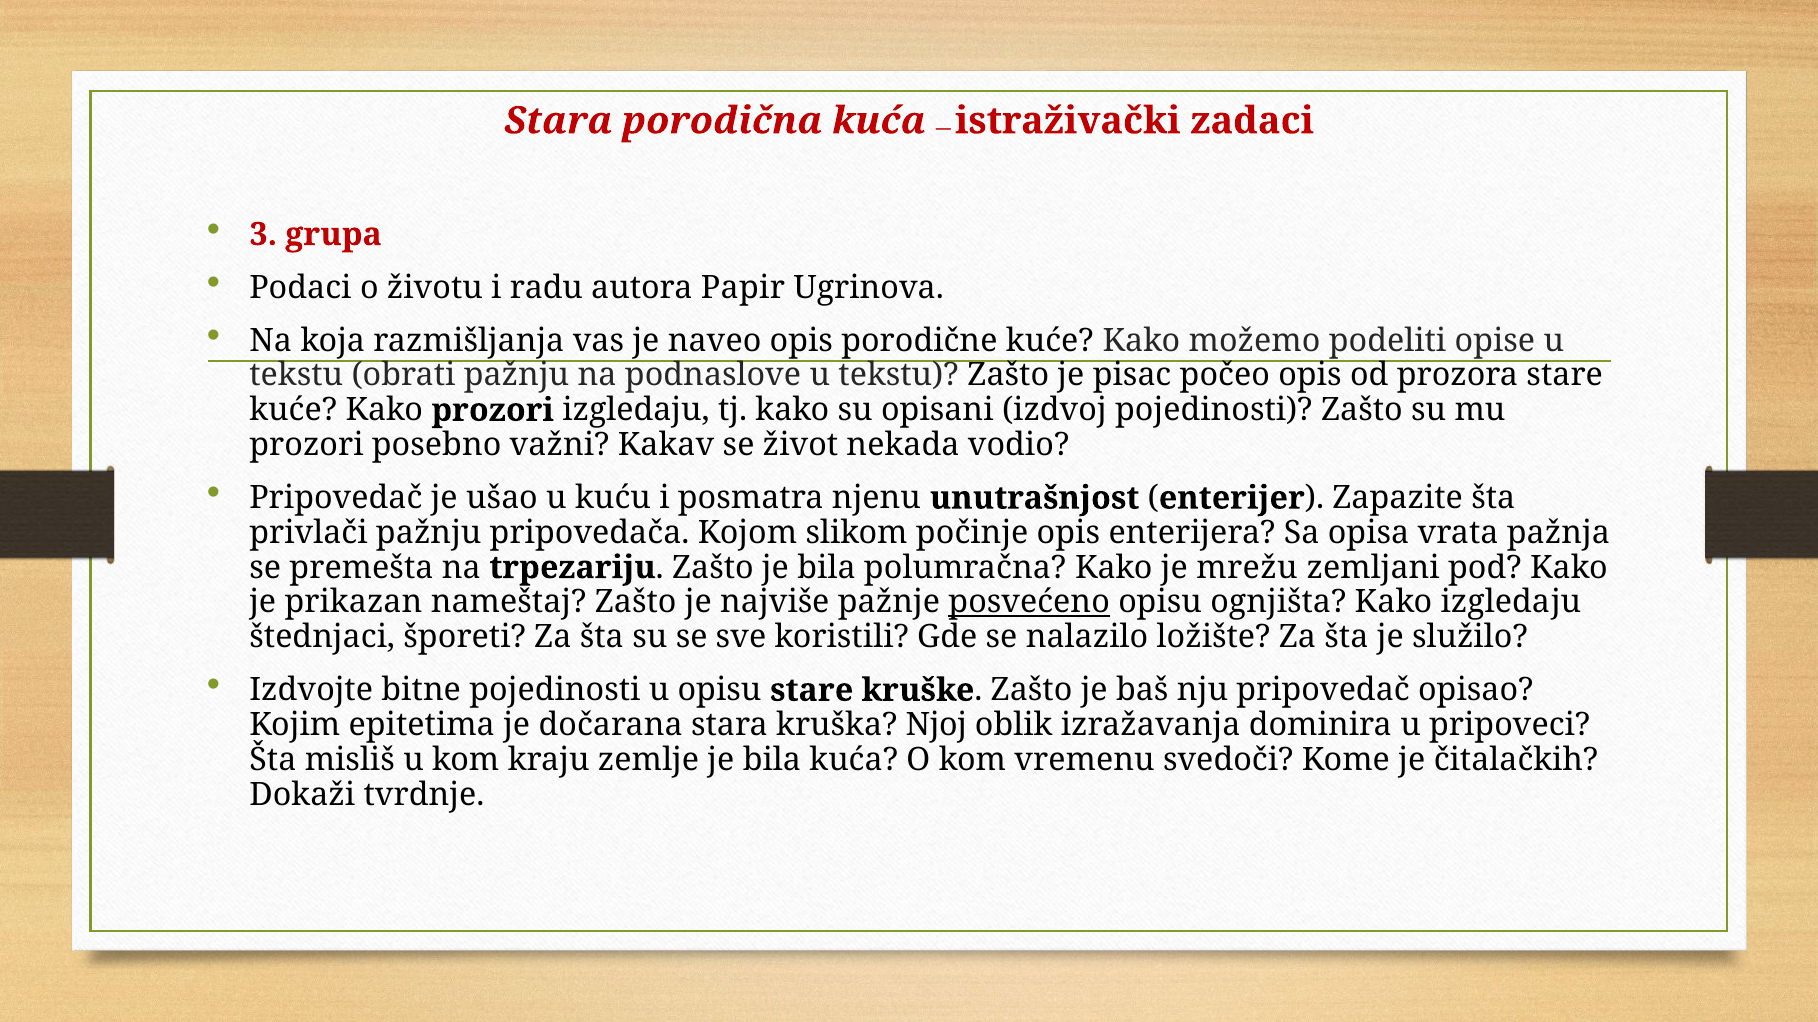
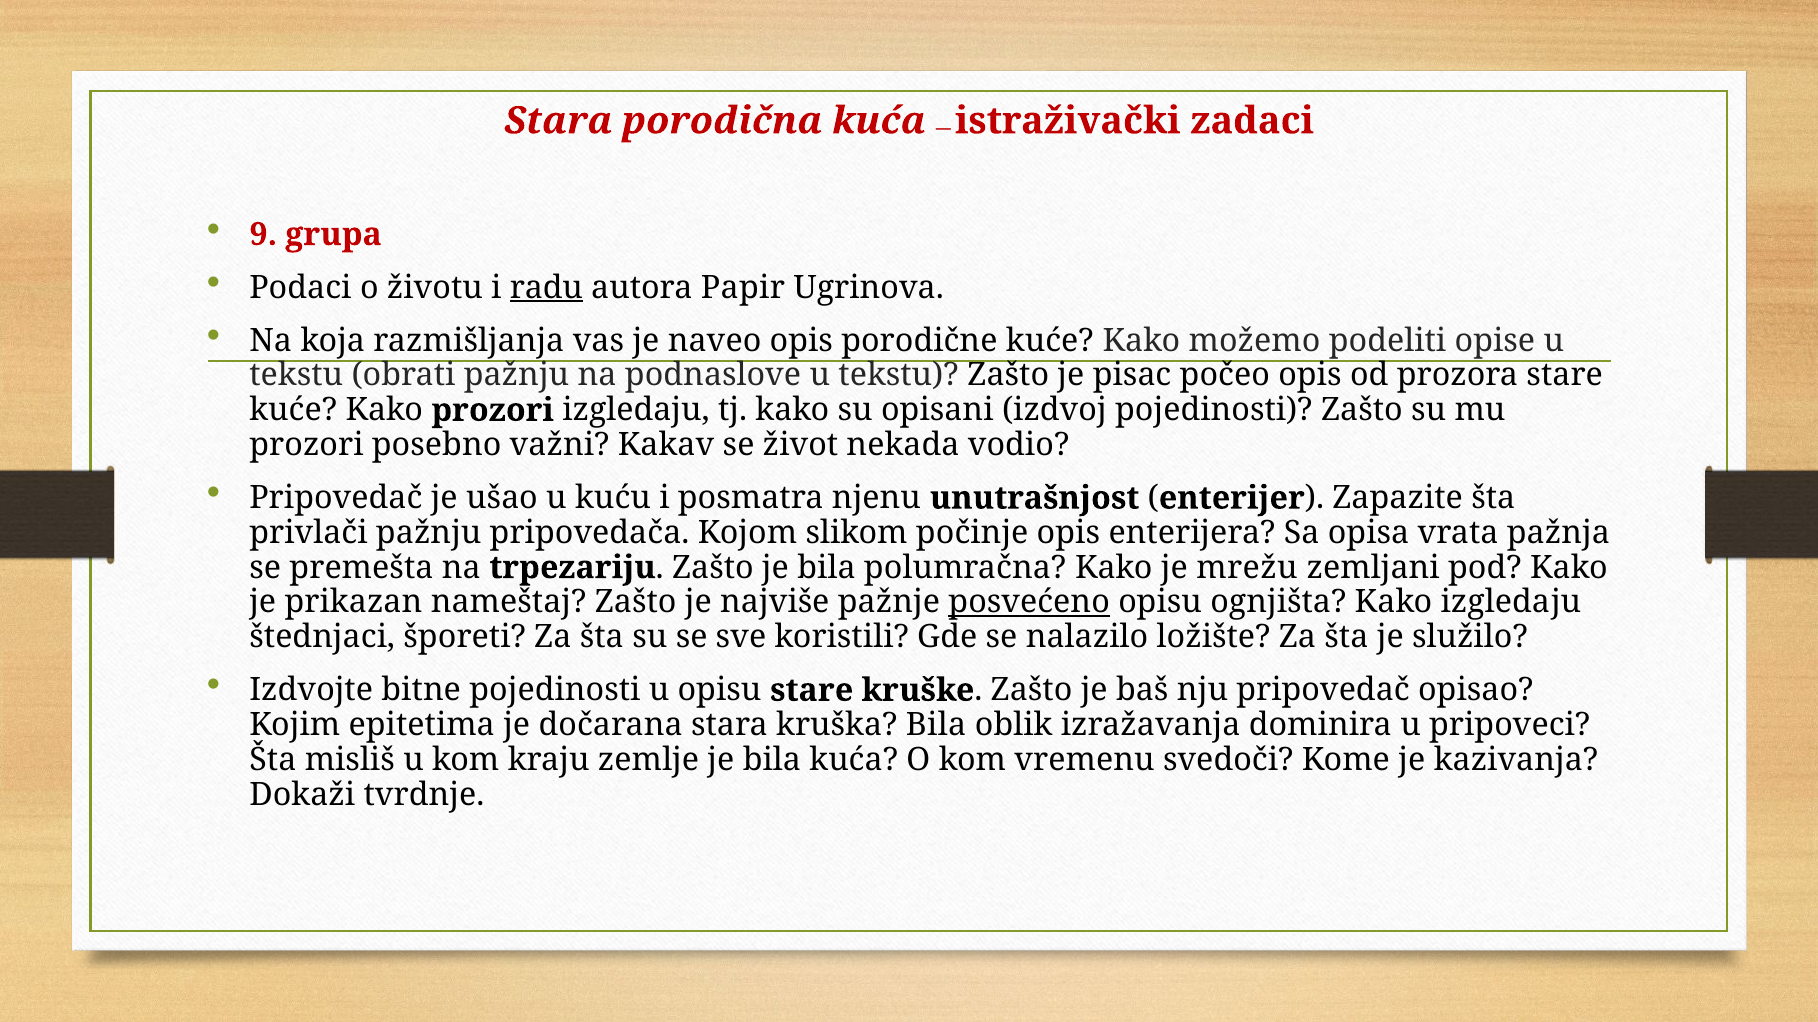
3: 3 -> 9 (263, 235)
radu underline: none -> present (546, 288)
kruška Njoj: Njoj -> Bila (936, 725)
čitalačkih: čitalačkih -> kazivanja (1516, 760)
